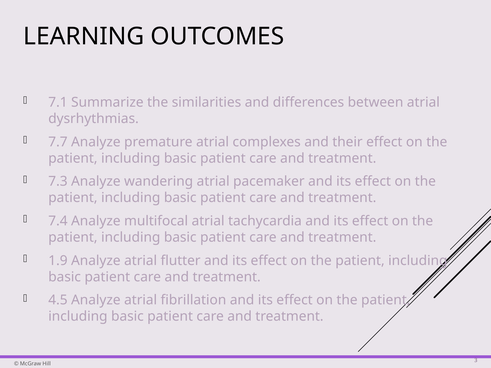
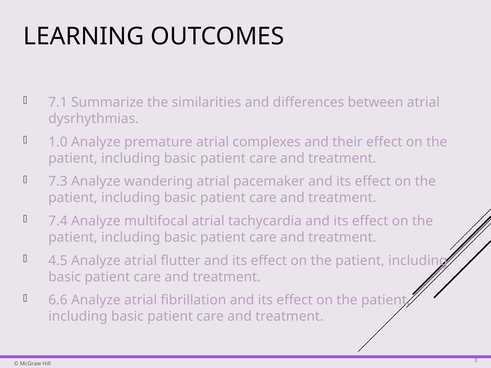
7.7: 7.7 -> 1.0 (58, 142)
1.9: 1.9 -> 4.5 (58, 261)
4.5: 4.5 -> 6.6 (58, 300)
